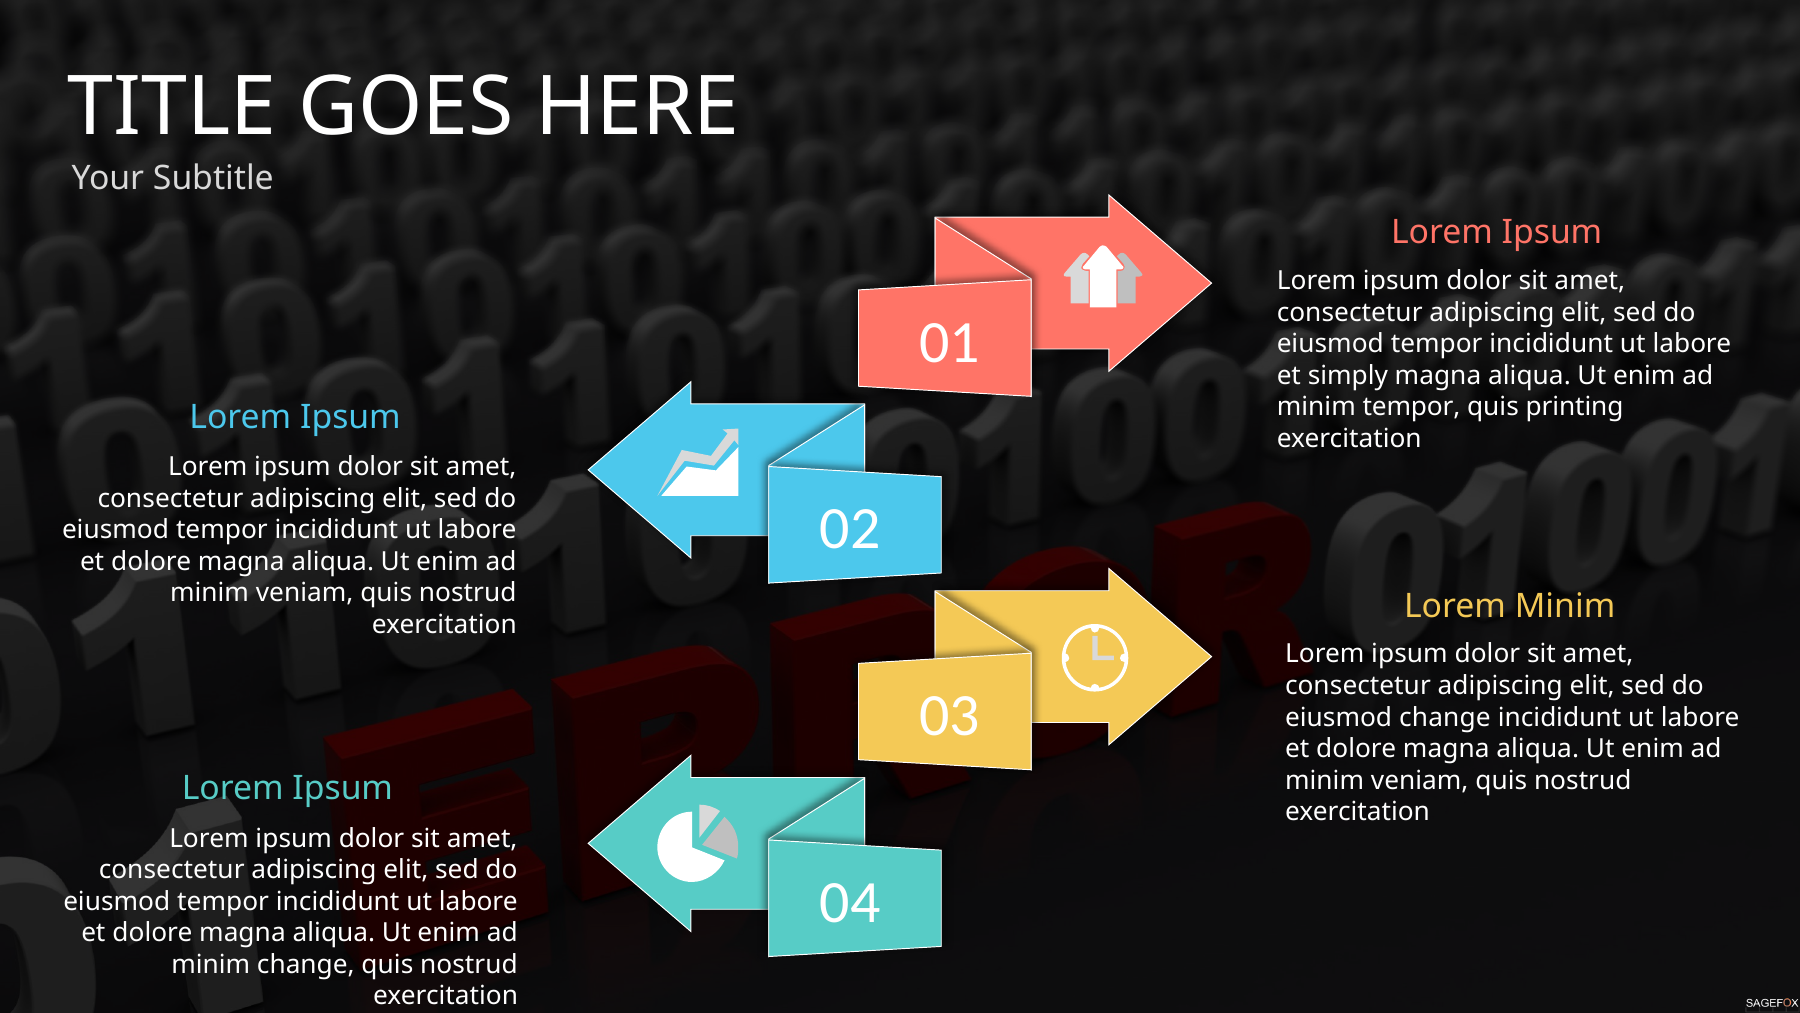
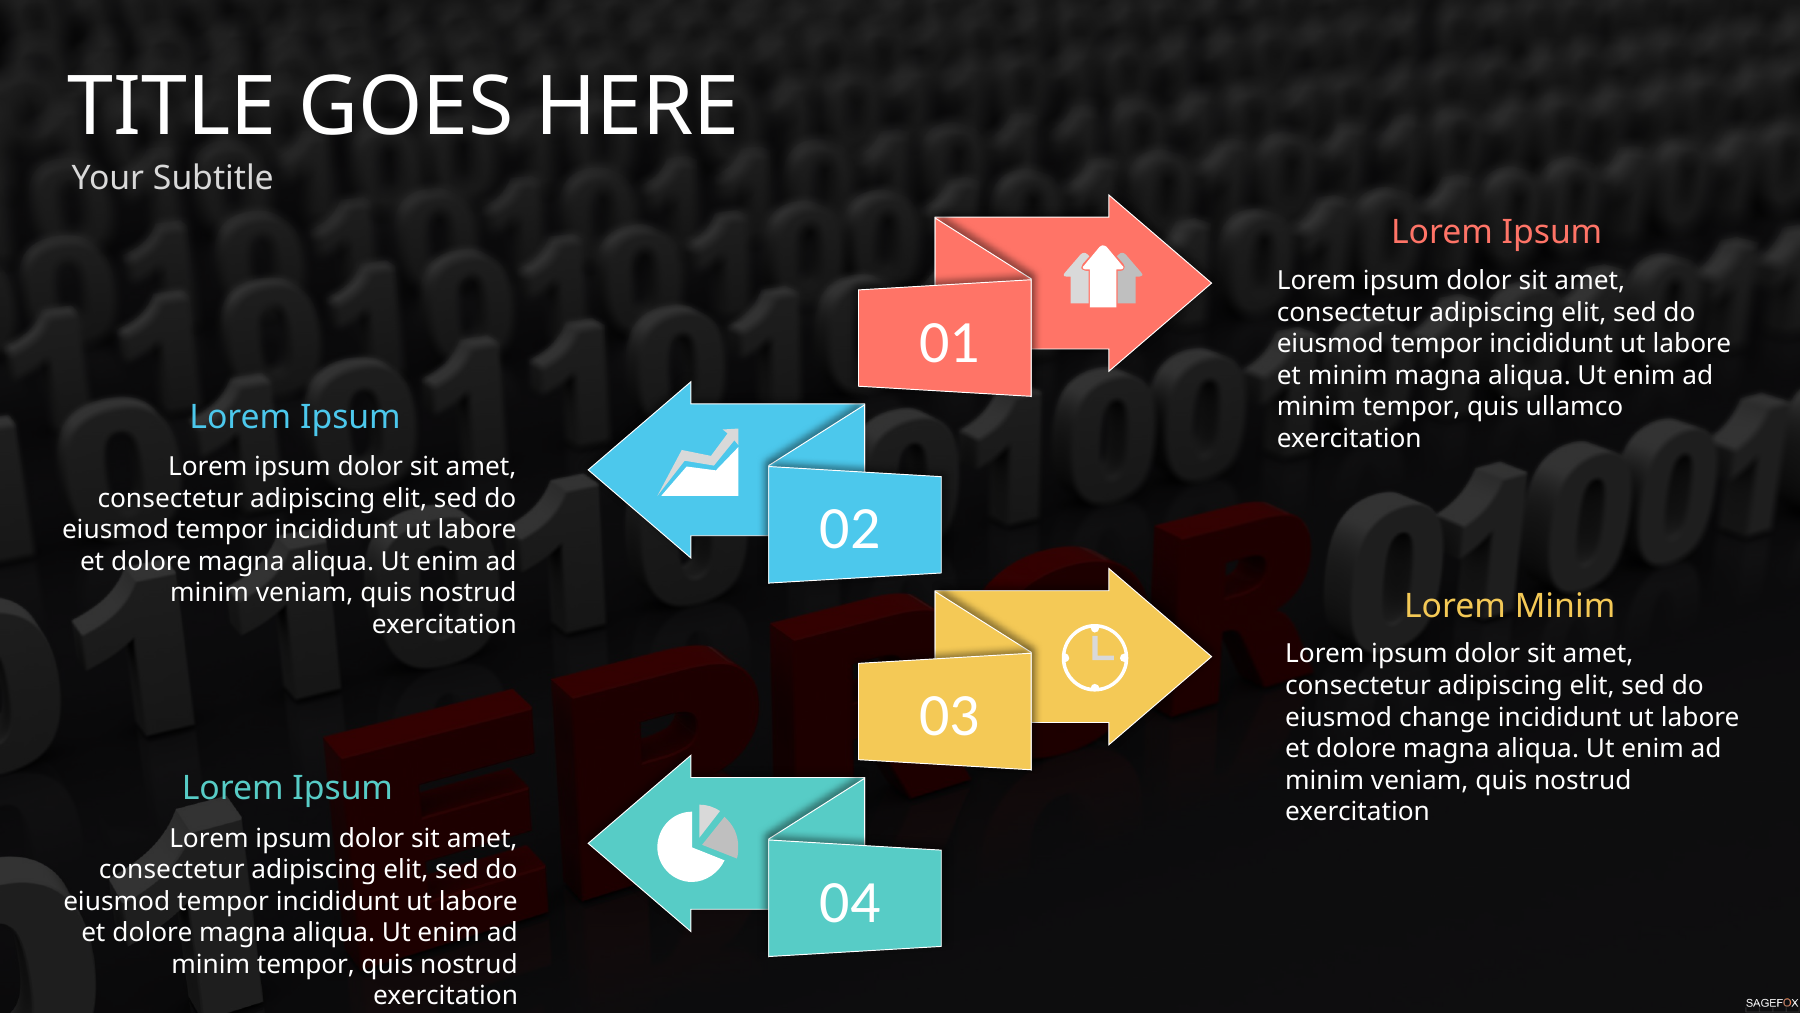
et simply: simply -> minim (1348, 375)
printing: printing -> ullamco (1575, 407)
change: change -> tempor (306, 964)
